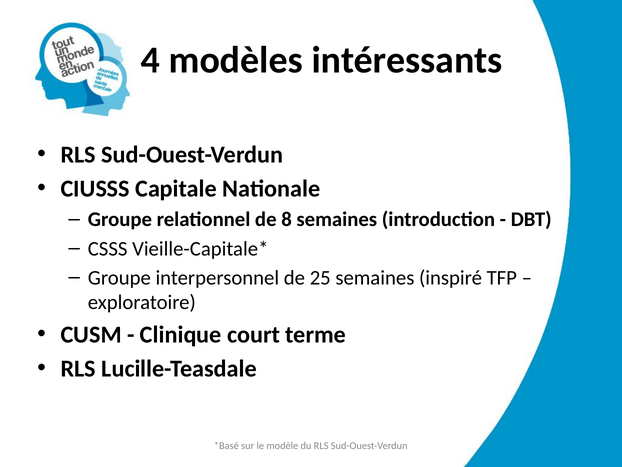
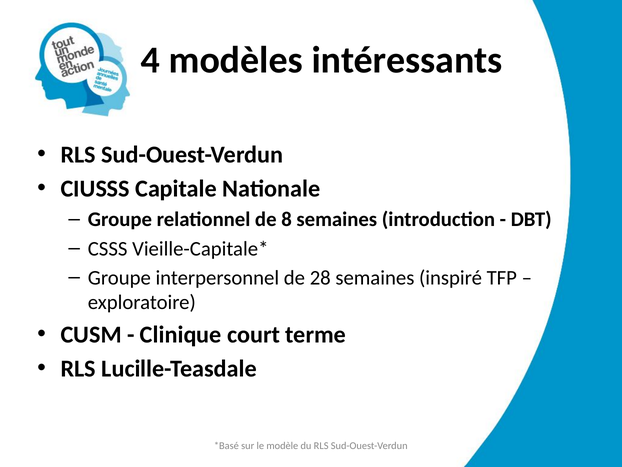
25: 25 -> 28 (320, 277)
